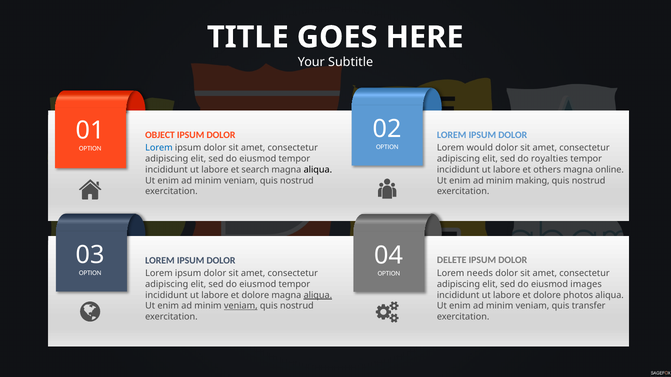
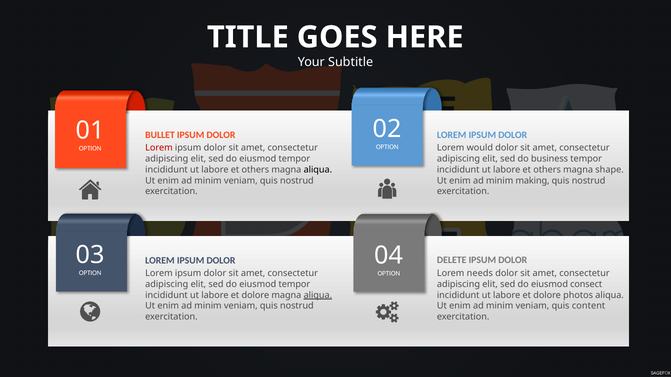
OBJECT: OBJECT -> BULLET (160, 135)
Lorem colour: blue -> red (159, 148)
royalties: royalties -> business (550, 159)
online: online -> shape (610, 170)
search: search -> others (255, 170)
images: images -> consect (586, 284)
transfer: transfer -> content (589, 306)
veniam underline: present -> none (241, 306)
